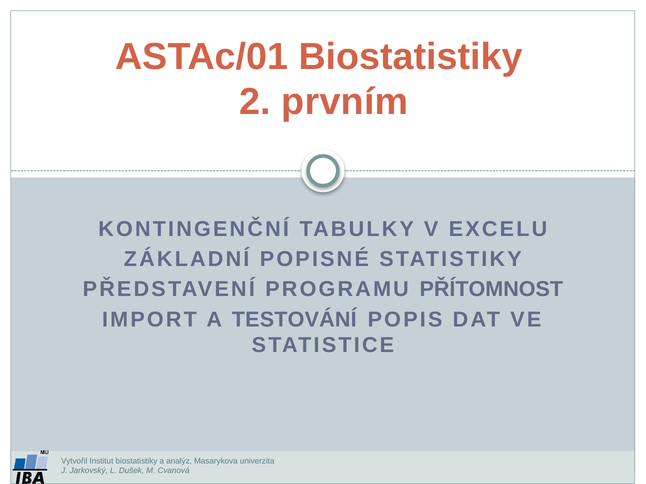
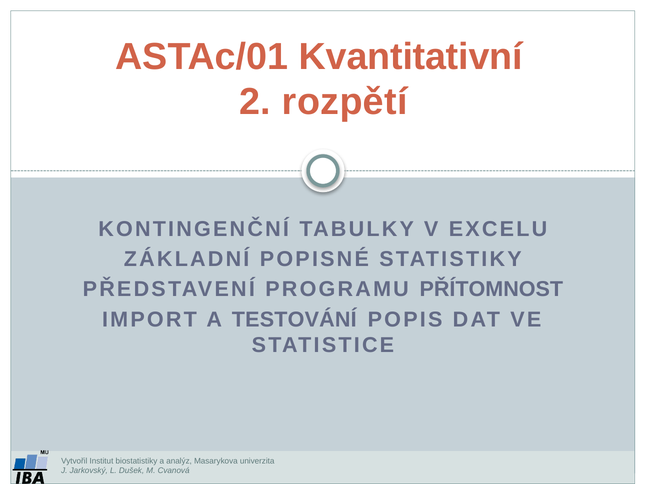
ASTAc/01 Biostatistiky: Biostatistiky -> Kvantitativní (411, 57)
prvním: prvním -> rozpětí (345, 102)
